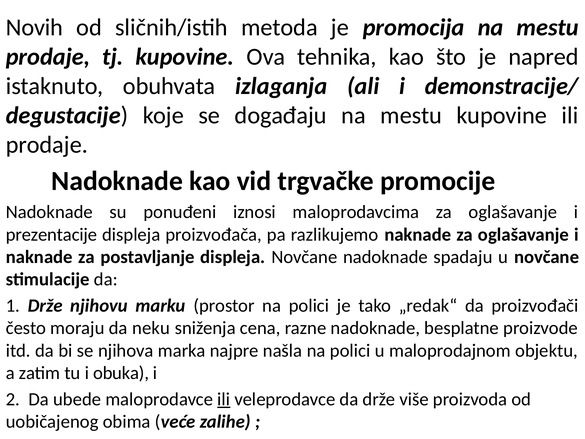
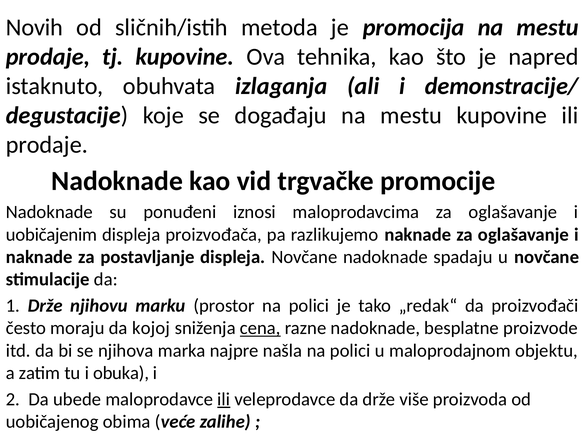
prezentacije: prezentacije -> uobičajenim (52, 234)
neku: neku -> kojoj (151, 328)
cena underline: none -> present (260, 328)
